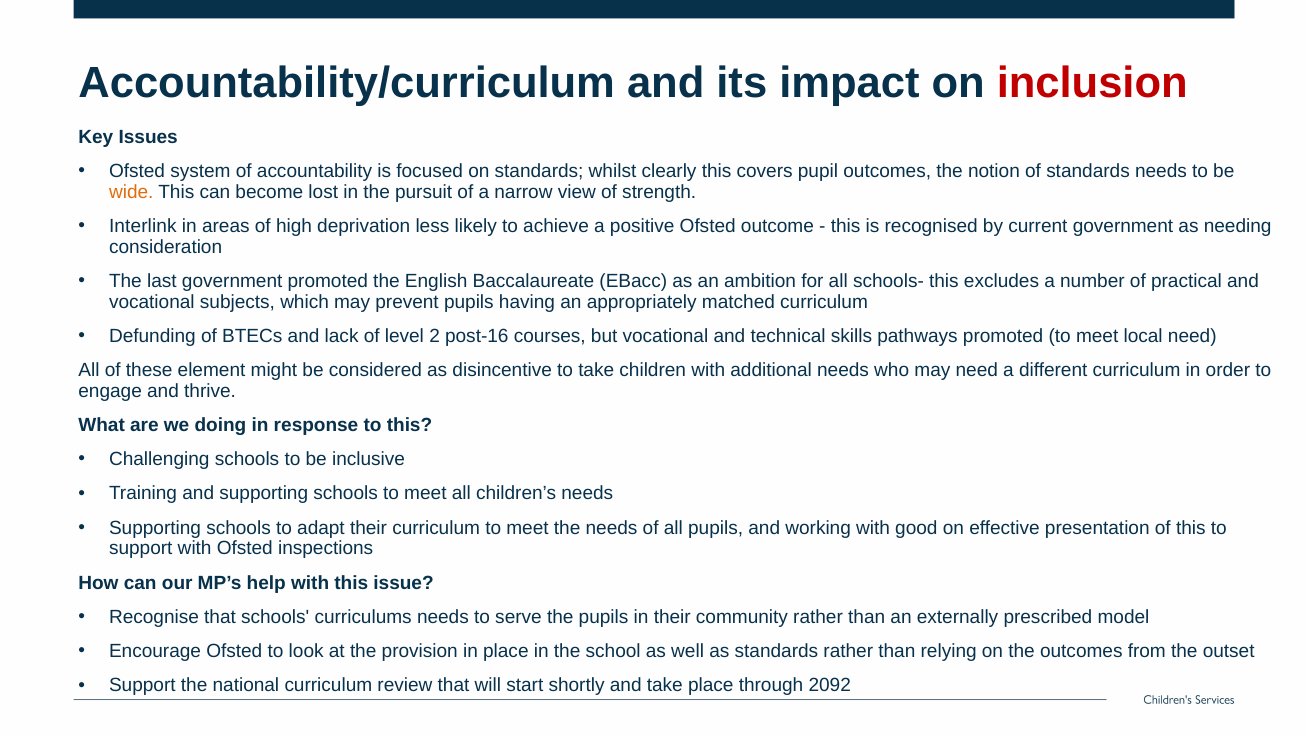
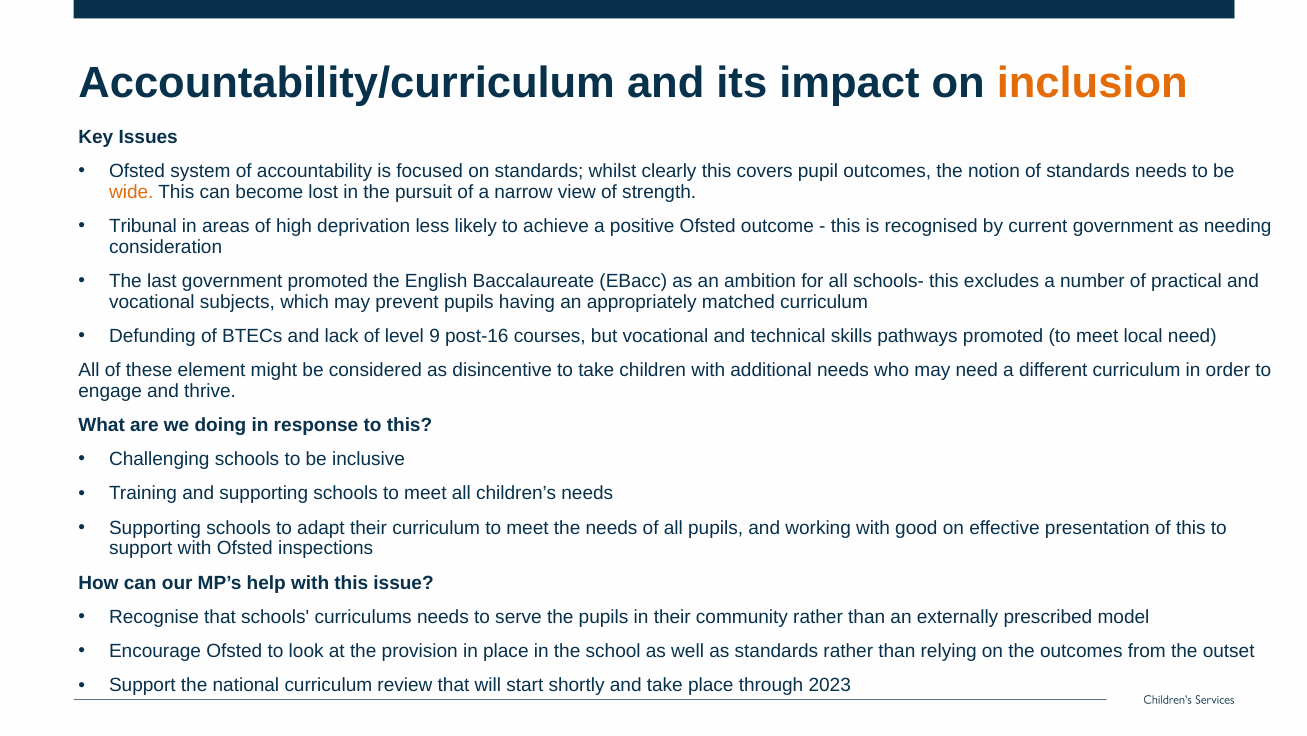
inclusion colour: red -> orange (1092, 83)
Interlink: Interlink -> Tribunal (143, 226)
2: 2 -> 9 (435, 336)
2092: 2092 -> 2023 (830, 685)
